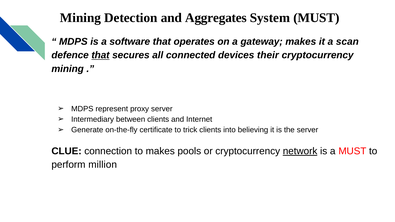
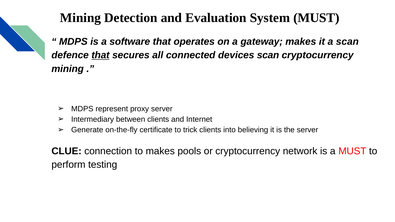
Aggregates: Aggregates -> Evaluation (216, 18)
devices their: their -> scan (268, 55)
network underline: present -> none (300, 151)
million: million -> testing (103, 165)
